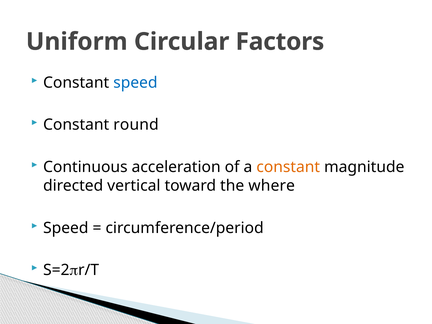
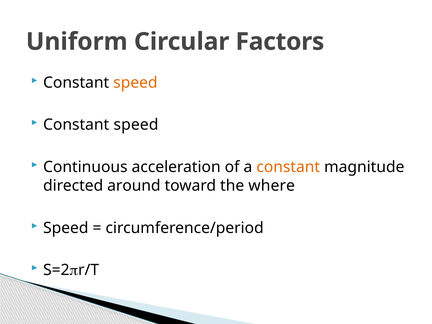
speed colour: blue -> orange (135, 83)
round: round -> speed (136, 125)
vertical: vertical -> around (134, 186)
